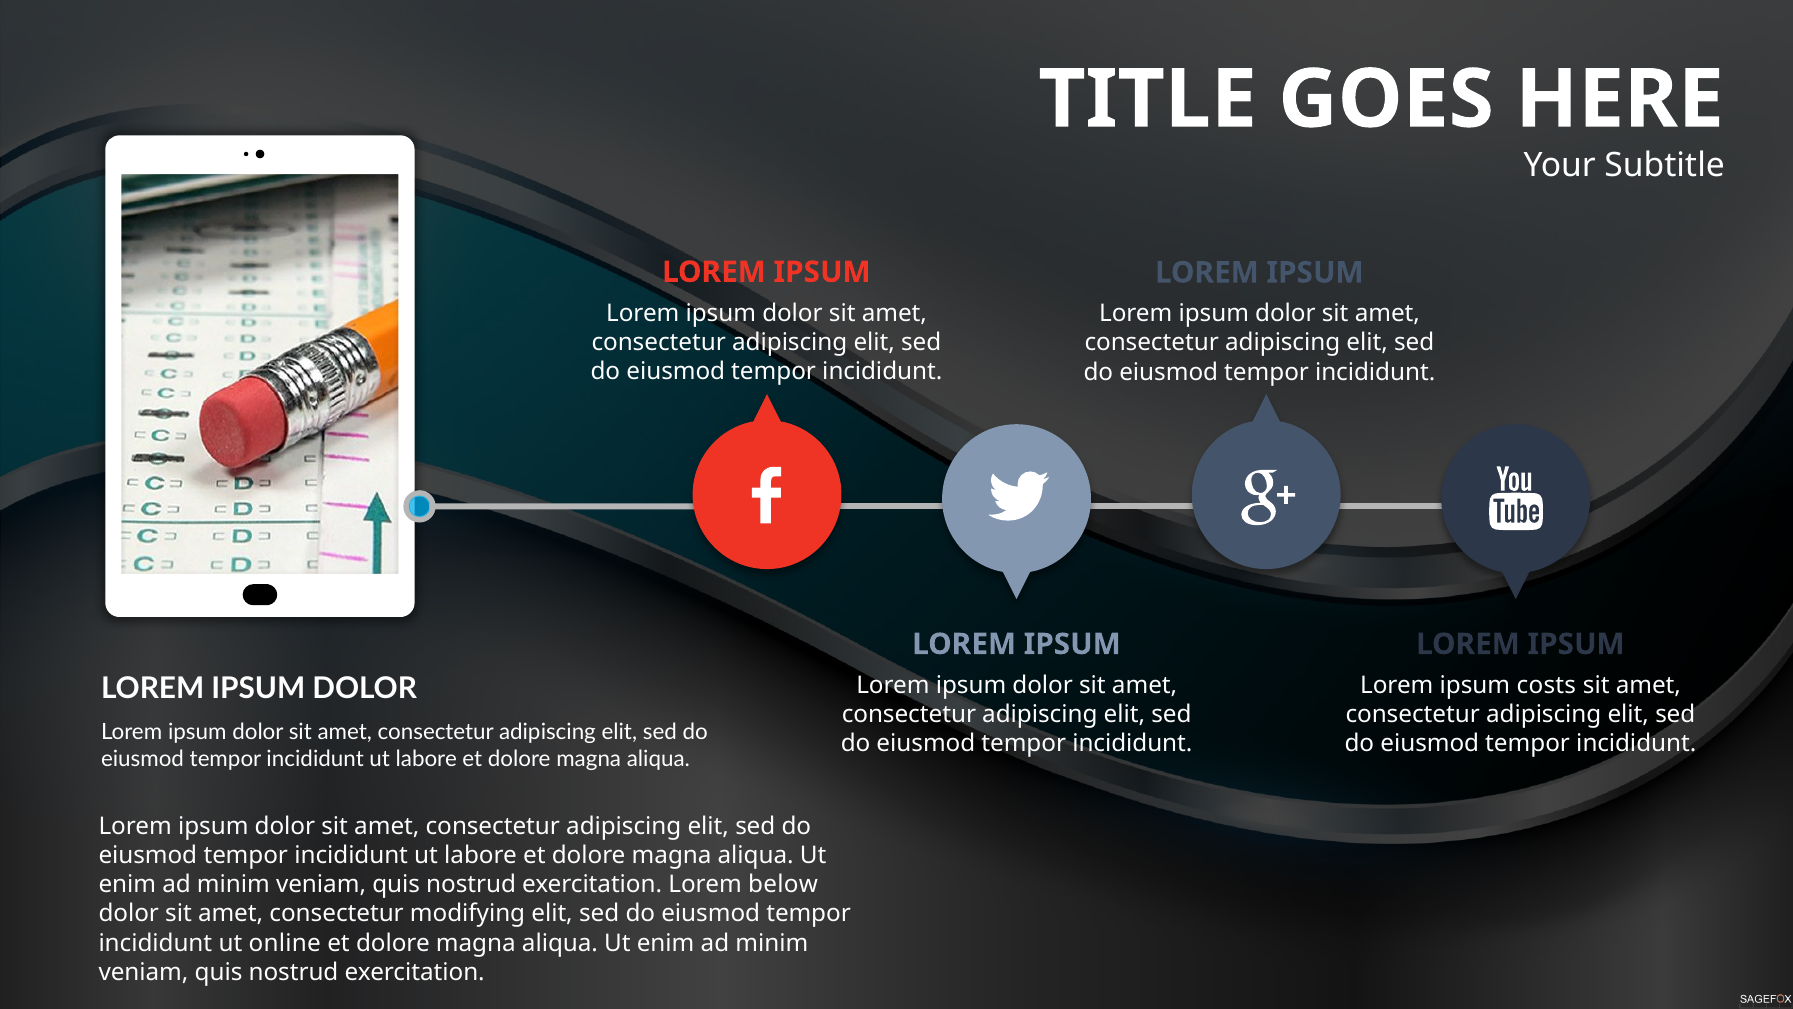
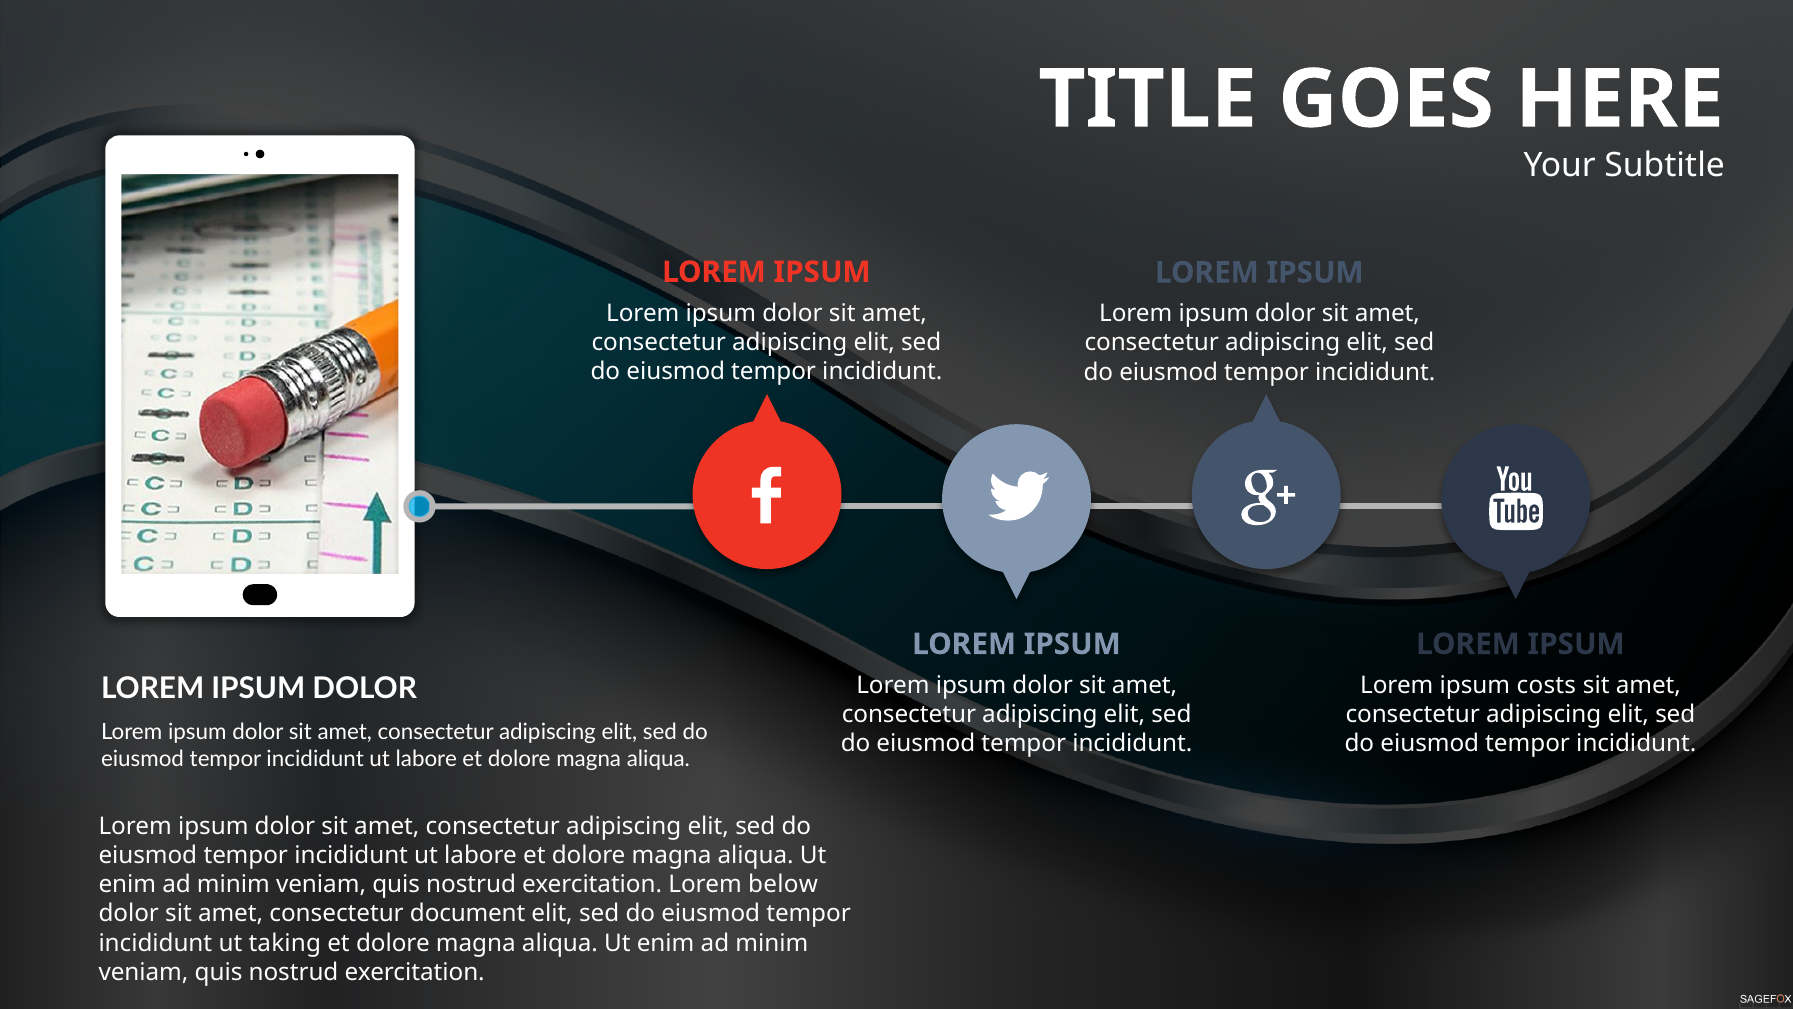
modifying: modifying -> document (468, 913)
online: online -> taking (285, 943)
